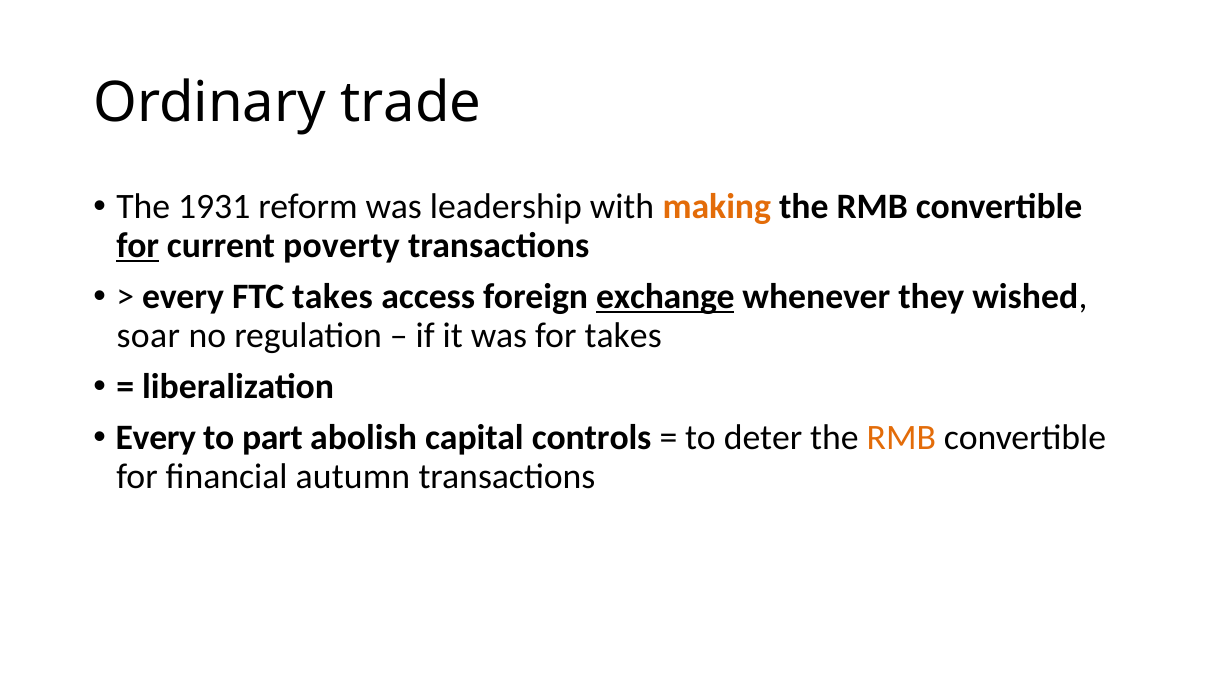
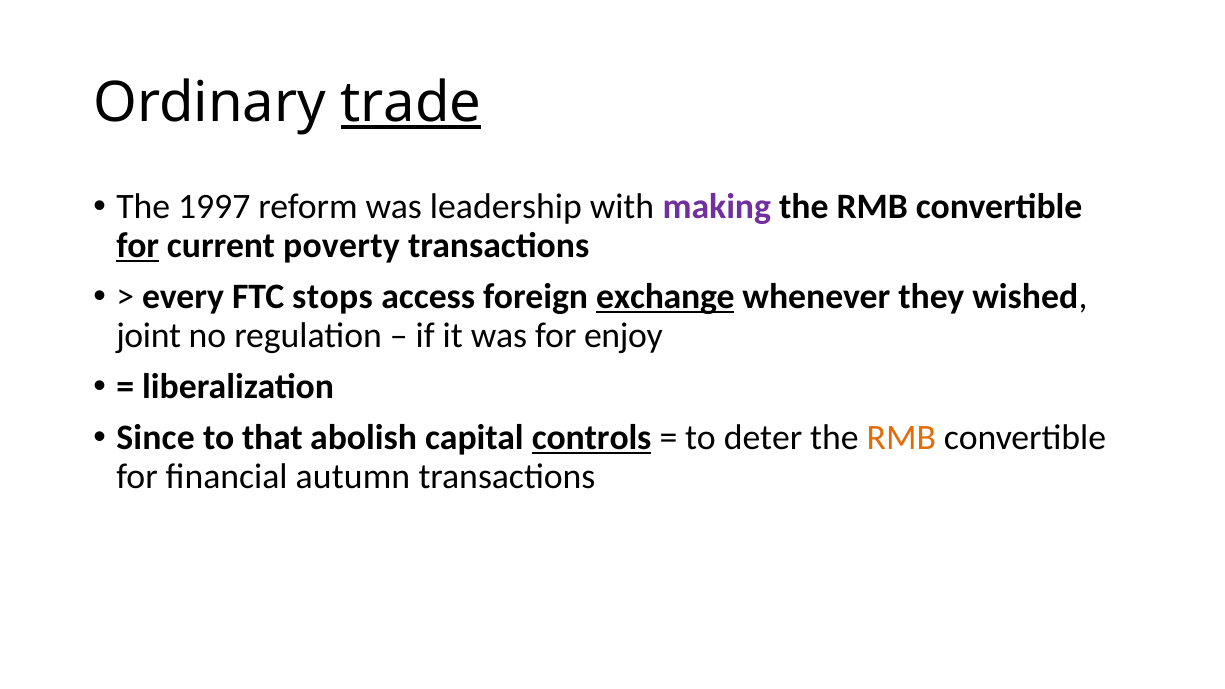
trade underline: none -> present (411, 103)
1931: 1931 -> 1997 (214, 207)
making colour: orange -> purple (717, 207)
FTC takes: takes -> stops (333, 297)
soar: soar -> joint (149, 335)
for takes: takes -> enjoy (623, 335)
Every: Every -> Since (156, 438)
part: part -> that (272, 438)
controls underline: none -> present (592, 438)
